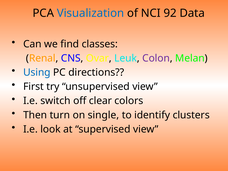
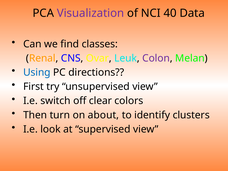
Visualization colour: blue -> purple (91, 13)
92: 92 -> 40 (170, 13)
single: single -> about (103, 115)
